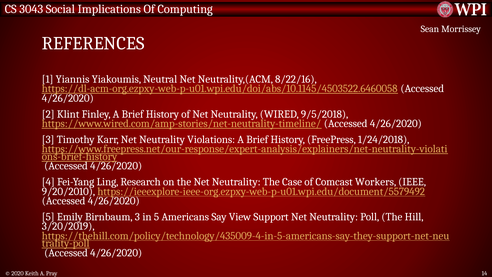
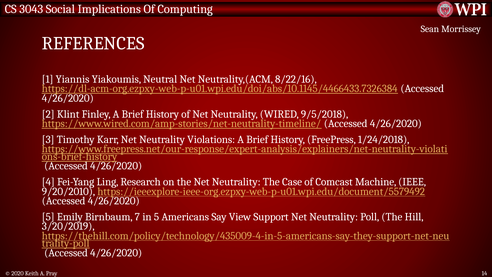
https://dl-acm-org.ezpxy-web-p-u01.wpi.edu/doi/abs/10.1145/4503522.6460058: https://dl-acm-org.ezpxy-web-p-u01.wpi.edu/doi/abs/10.1145/4503522.6460058 -> https://dl-acm-org.ezpxy-web-p-u01.wpi.edu/doi/abs/10.1145/4466433.7326384 (220, 89)
Workers: Workers -> Machine (376, 182)
Birnbaum 3: 3 -> 7 (137, 217)
